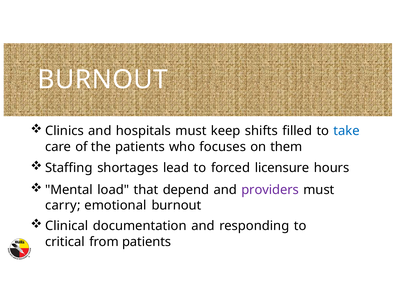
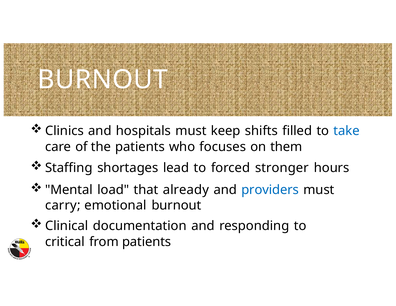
licensure: licensure -> stronger (282, 168)
depend: depend -> already (186, 190)
providers colour: purple -> blue (270, 190)
